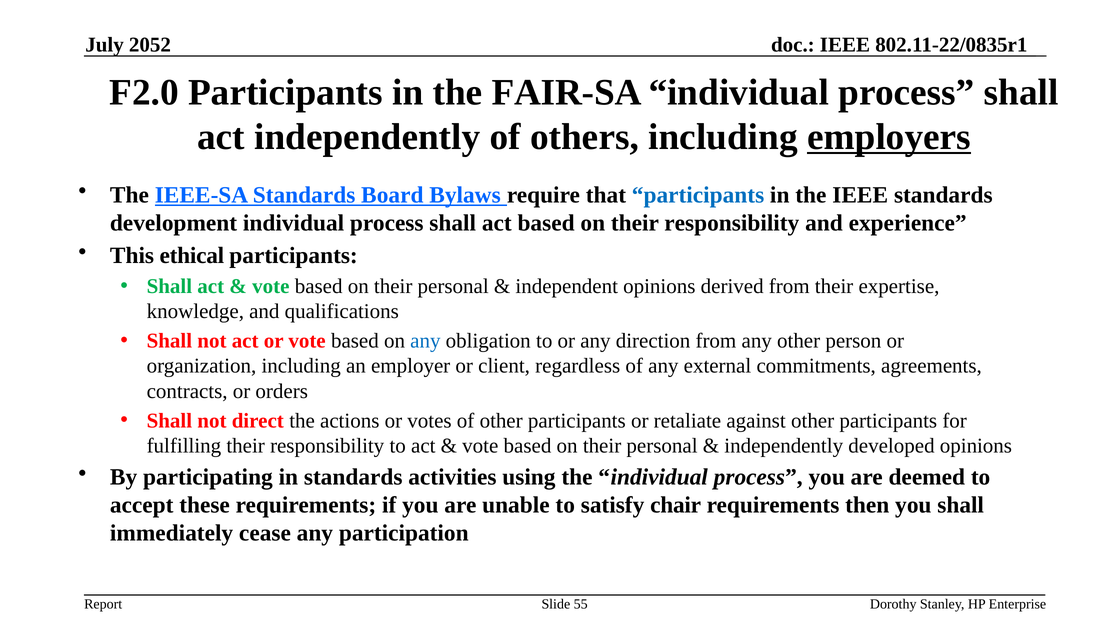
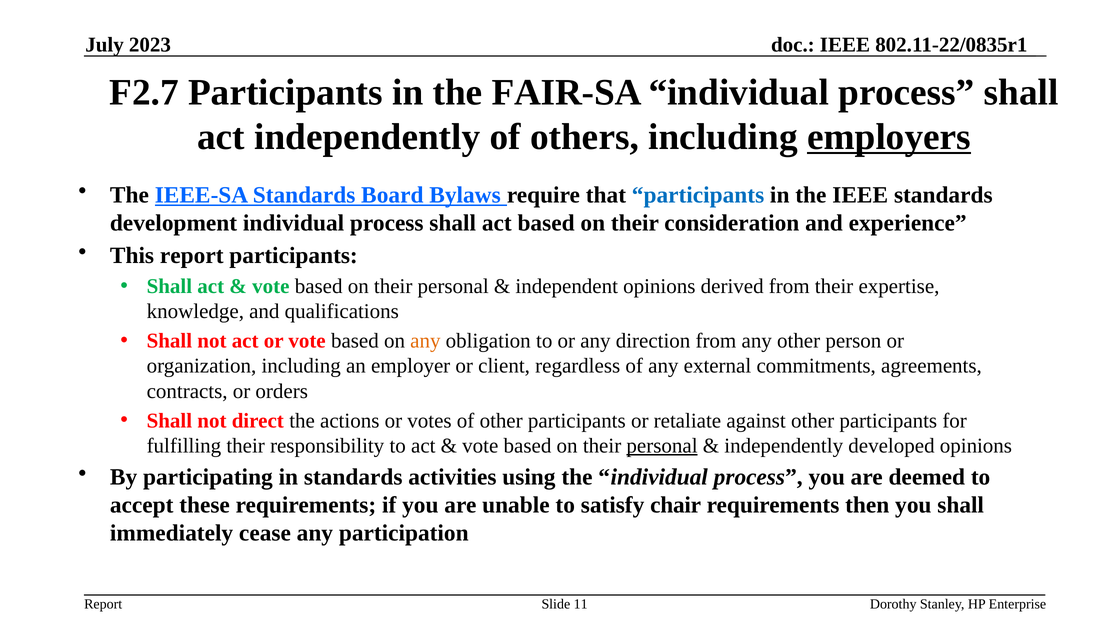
2052: 2052 -> 2023 (150, 45)
F2.0: F2.0 -> F2.7 (144, 92)
on their responsibility: responsibility -> consideration (732, 223)
This ethical: ethical -> report (192, 256)
any colour: blue -> orange (425, 341)
personal underline: none -> present (662, 446)
55: 55 -> 11 (581, 604)
